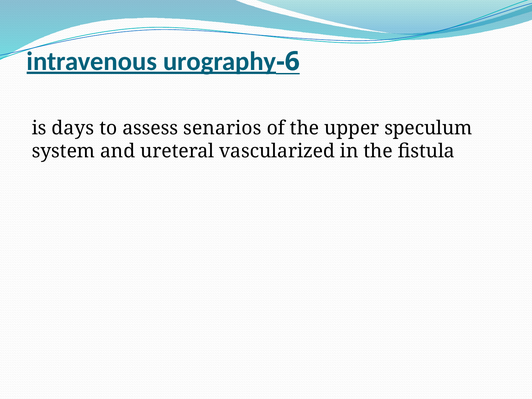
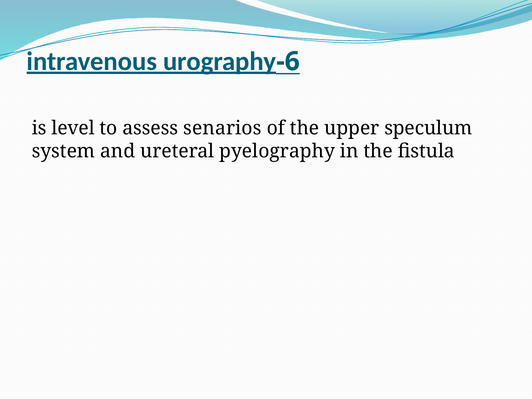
days: days -> level (73, 128)
vascularized: vascularized -> pyelography (277, 151)
